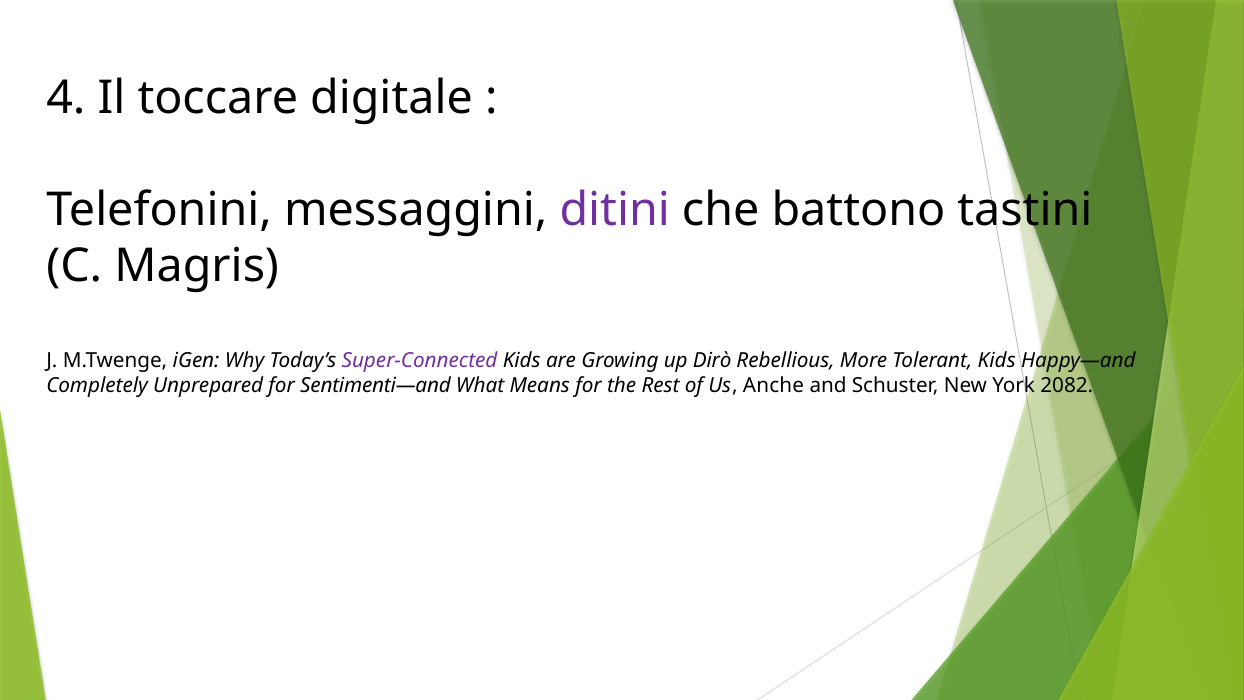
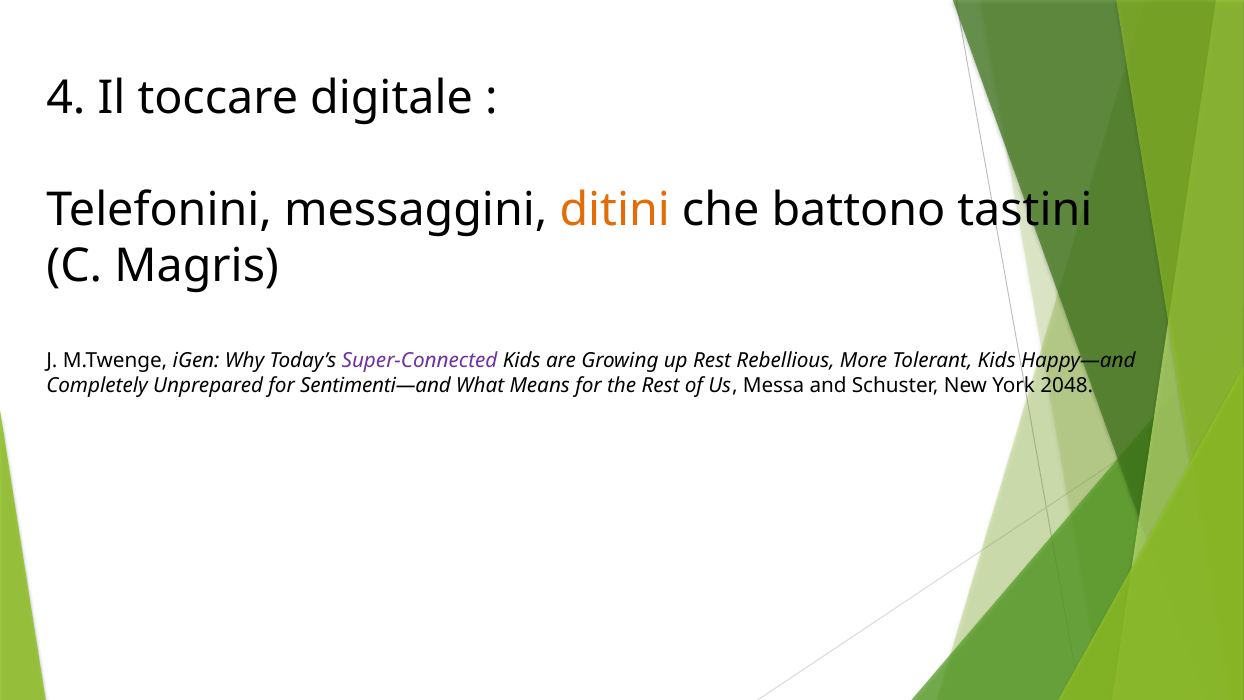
ditini colour: purple -> orange (615, 210)
up Dirò: Dirò -> Rest (712, 361)
Anche: Anche -> Messa (774, 385)
2082: 2082 -> 2048 (1067, 385)
